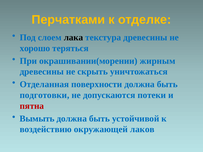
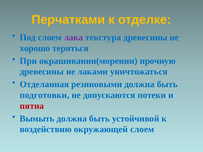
лака colour: black -> purple (73, 38)
жирным: жирным -> прочную (158, 61)
скрыть: скрыть -> лаками (93, 72)
поверхности: поверхности -> резиновыми (97, 84)
окружающей лаков: лаков -> слоем (142, 130)
